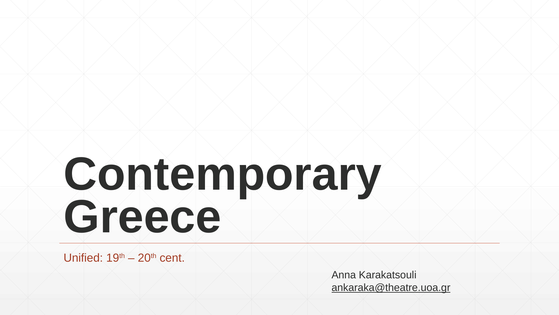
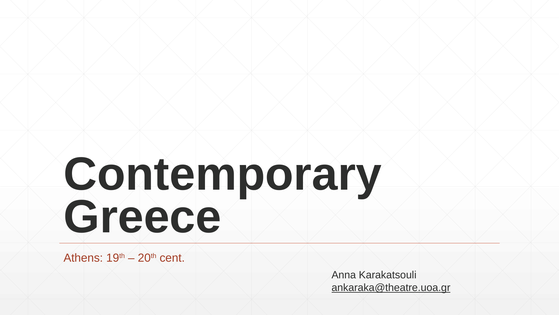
Unified: Unified -> Athens (83, 257)
